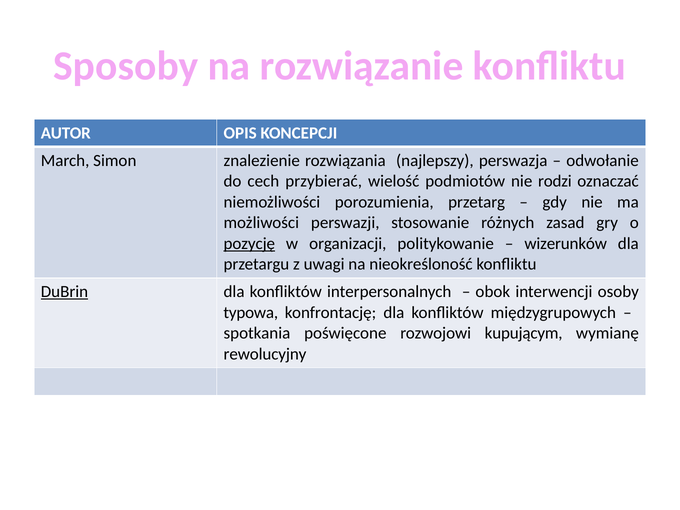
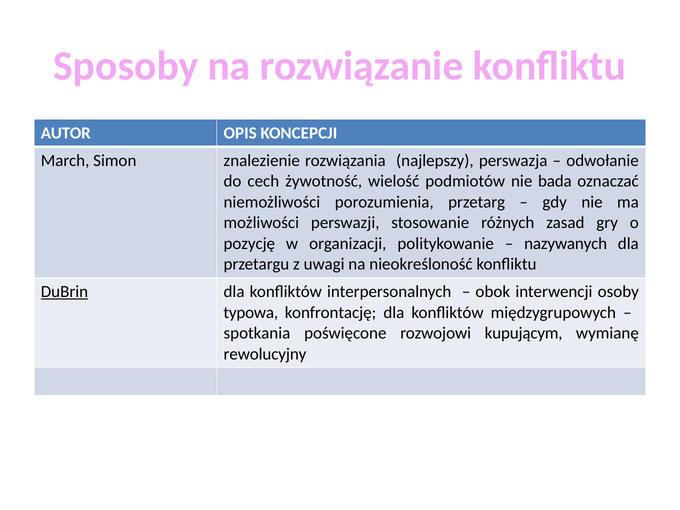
przybierać: przybierać -> żywotność (324, 181)
rodzi: rodzi -> bada (555, 181)
pozycję underline: present -> none (249, 244)
wizerunków: wizerunków -> nazywanych (566, 244)
